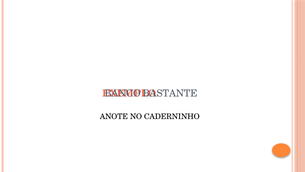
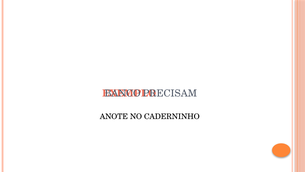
BASTANTE: BASTANTE -> PRECISAM (170, 93)
